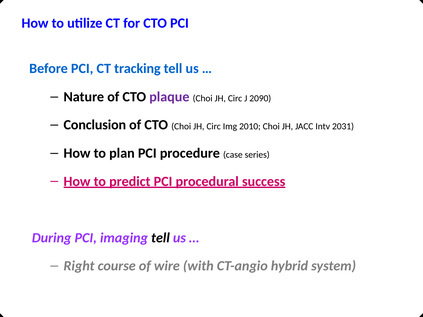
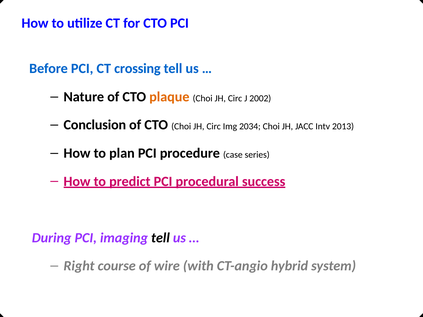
tracking: tracking -> crossing (137, 69)
plaque colour: purple -> orange (169, 97)
2090: 2090 -> 2002 (260, 98)
2010: 2010 -> 2034 (250, 127)
2031: 2031 -> 2013 (343, 127)
